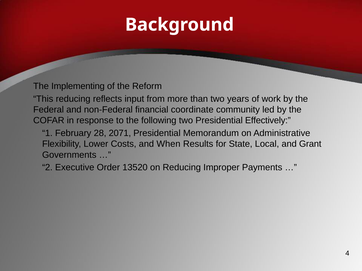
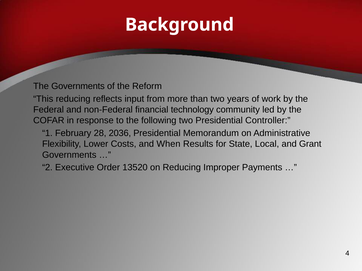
The Implementing: Implementing -> Governments (78, 86)
coordinate: coordinate -> technology (192, 110)
Effectively: Effectively -> Controller (268, 121)
2071: 2071 -> 2036 (120, 133)
